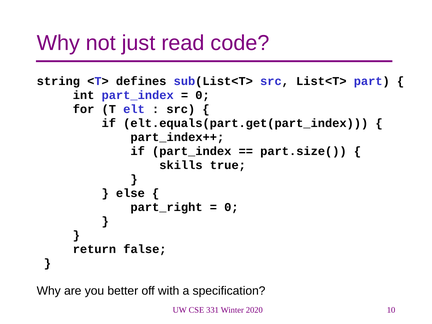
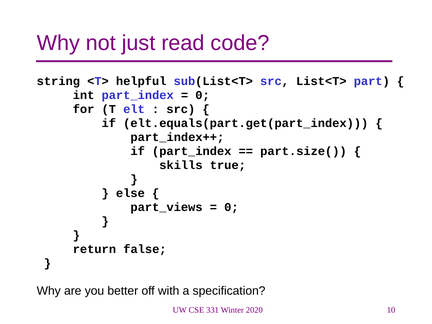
defines: defines -> helpful (141, 81)
part_right: part_right -> part_views (167, 207)
